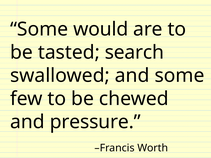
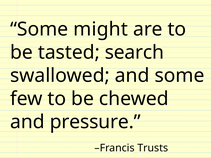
would: would -> might (101, 29)
Worth: Worth -> Trusts (153, 148)
